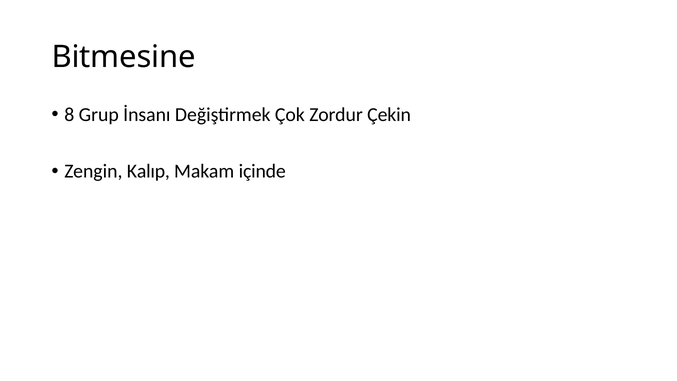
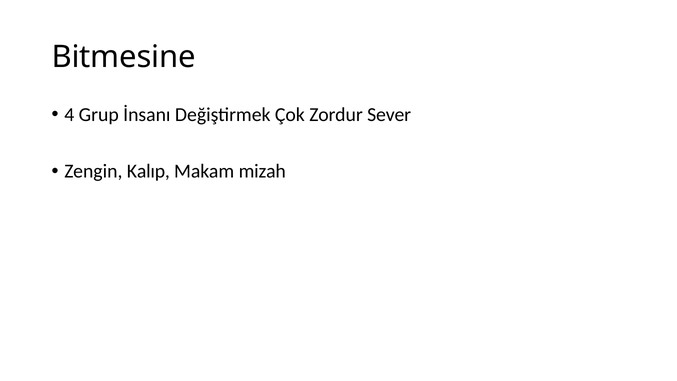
8: 8 -> 4 (69, 114)
Çekin: Çekin -> Sever (389, 114)
içinde: içinde -> mizah (262, 171)
